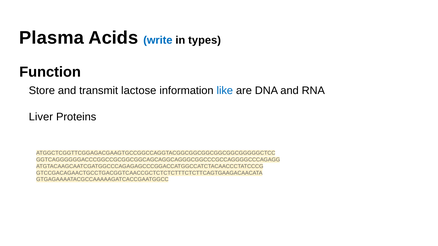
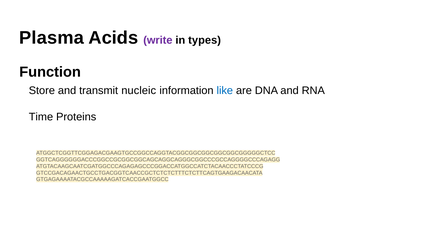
write colour: blue -> purple (158, 40)
lactose: lactose -> nucleic (139, 91)
Liver: Liver -> Time (41, 117)
